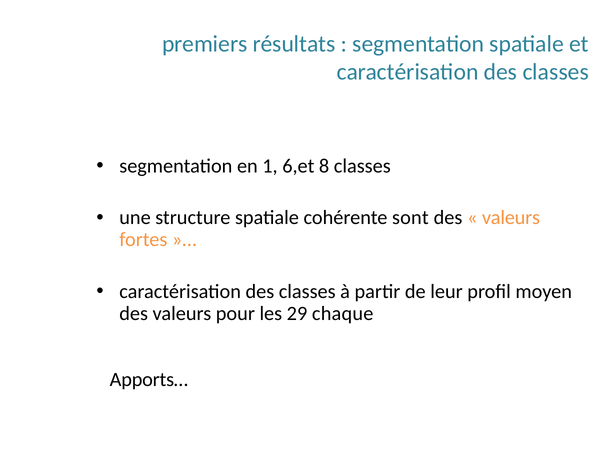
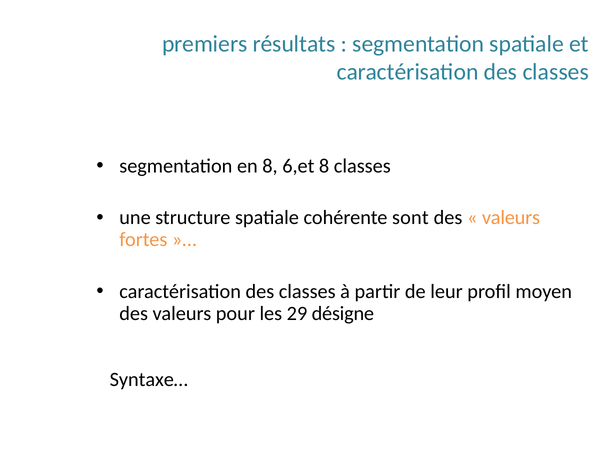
en 1: 1 -> 8 (270, 166)
chaque: chaque -> désigne (343, 314)
Apports…: Apports… -> Syntaxe… (149, 380)
